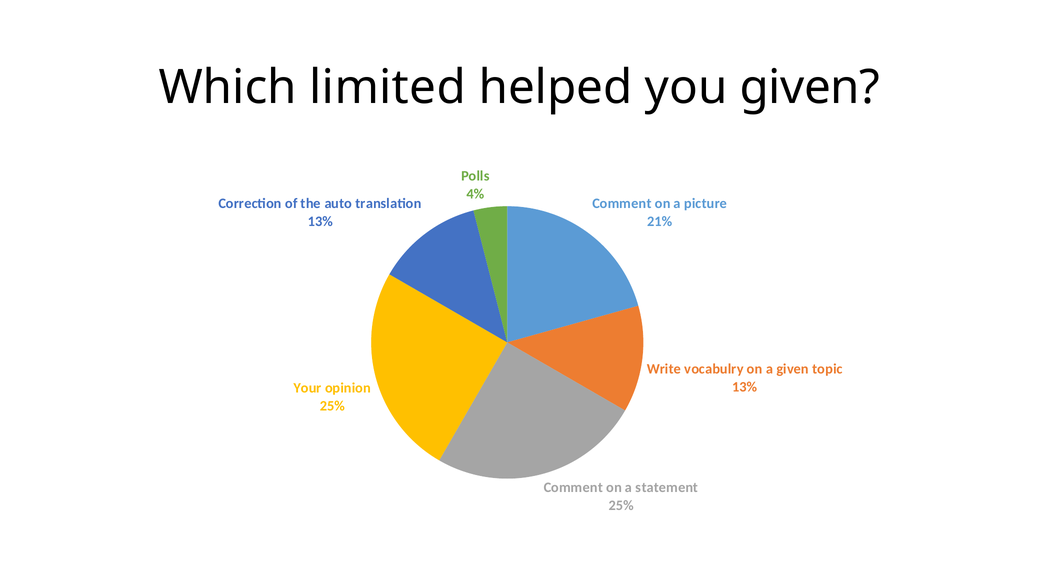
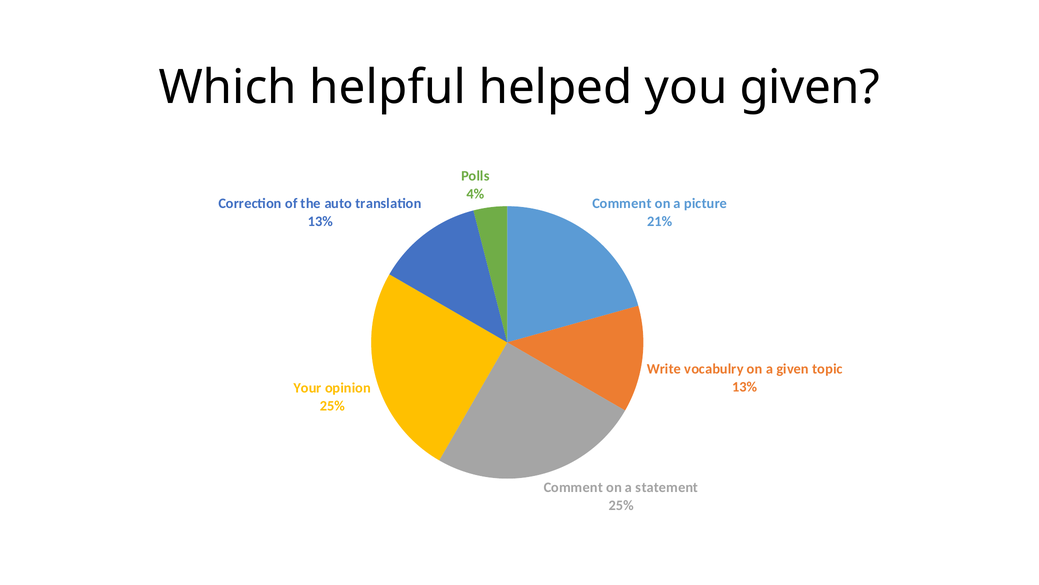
limited: limited -> helpful (388, 87)
